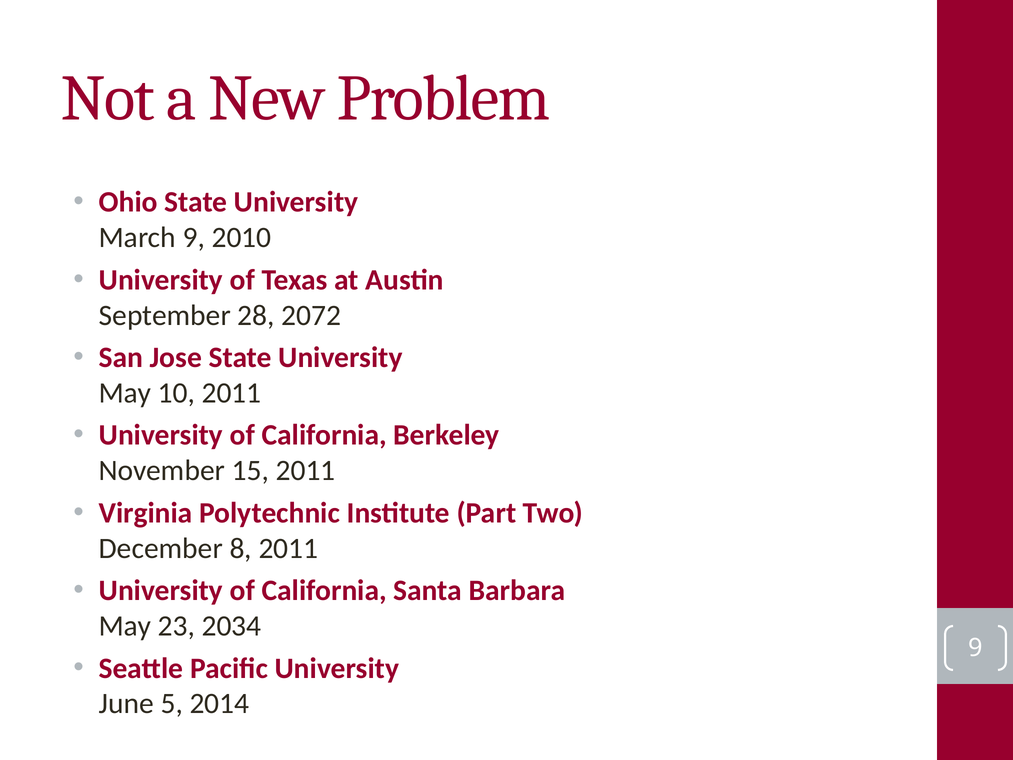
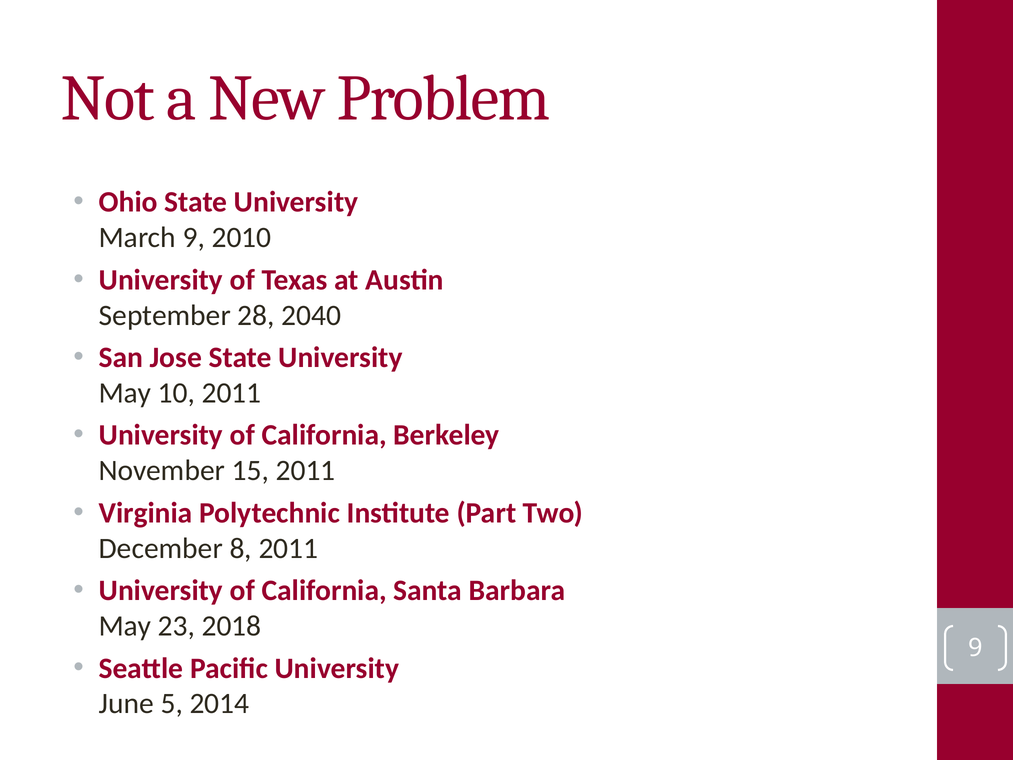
2072: 2072 -> 2040 (311, 315)
2034: 2034 -> 2018 (231, 626)
